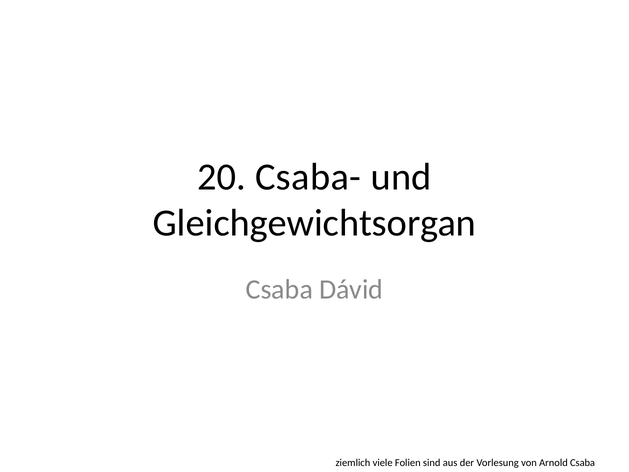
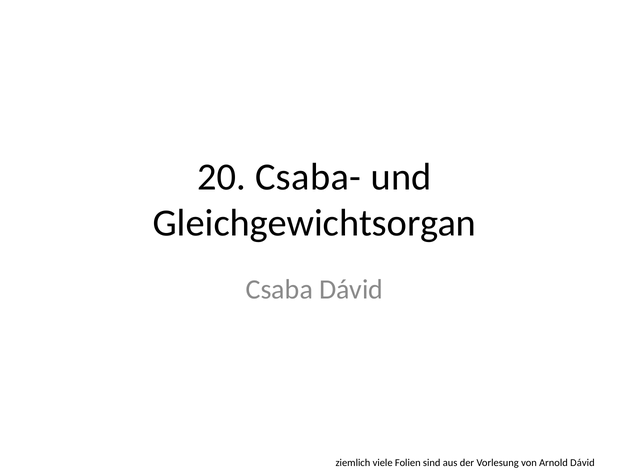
Arnold Csaba: Csaba -> Dávid (582, 463)
